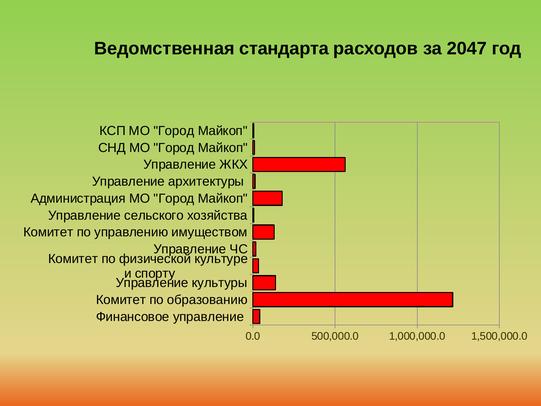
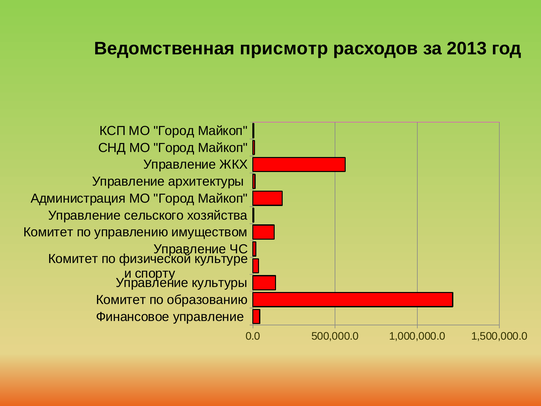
стандарта: стандарта -> присмотр (284, 49)
2047: 2047 -> 2013 (467, 49)
